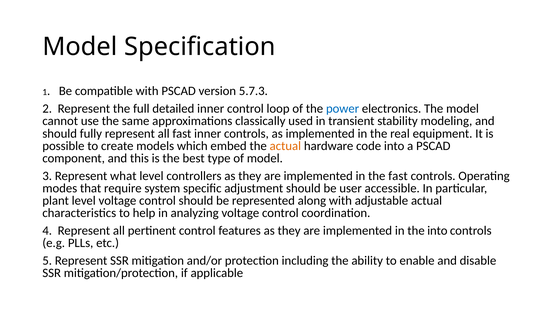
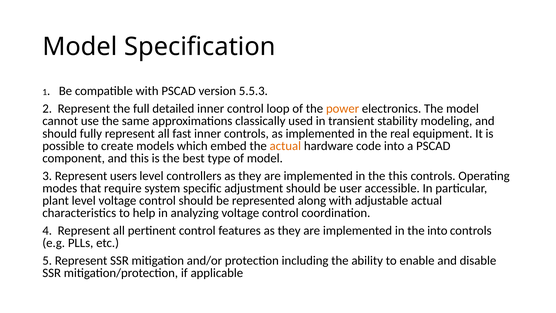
5.7.3: 5.7.3 -> 5.5.3 (253, 91)
power colour: blue -> orange (343, 109)
what: what -> users (123, 176)
the fast: fast -> this (398, 176)
